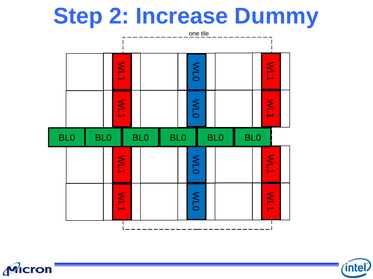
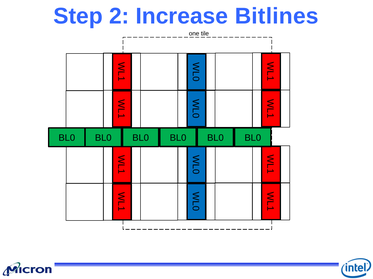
Dummy: Dummy -> Bitlines (277, 16)
